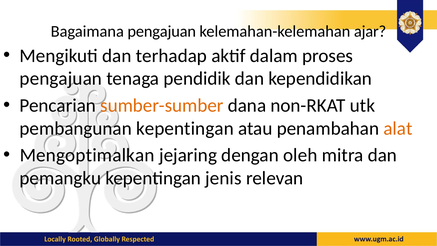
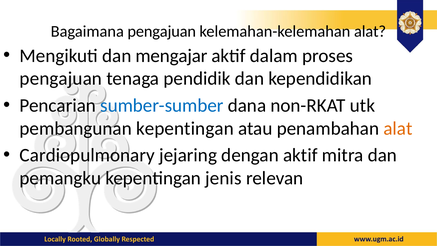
kelemahan-kelemahan ajar: ajar -> alat (370, 31)
terhadap: terhadap -> mengajar (172, 56)
sumber-sumber colour: orange -> blue (162, 105)
Mengoptimalkan: Mengoptimalkan -> Cardiopulmonary (87, 155)
dengan oleh: oleh -> aktif (300, 155)
